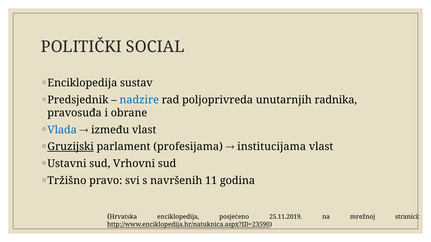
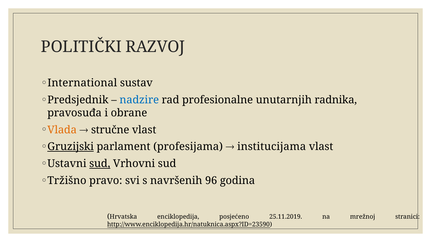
SOCIAL: SOCIAL -> RAZVOJ (155, 47)
Enciklopedija: Enciklopedija -> International (82, 83)
poljoprivreda: poljoprivreda -> profesionalne (218, 100)
Vlada colour: blue -> orange (62, 130)
između: između -> stručne (110, 130)
sud underline: none -> present (100, 164)
11: 11 -> 96 (211, 181)
